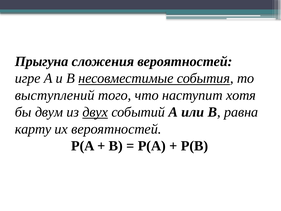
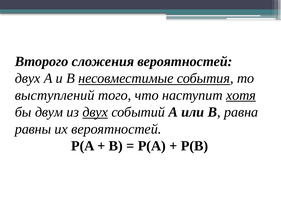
Прыгуна: Прыгуна -> Второго (42, 61)
игре: игре -> двух (28, 78)
хотя underline: none -> present (241, 95)
карту: карту -> равны (33, 129)
